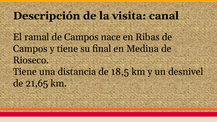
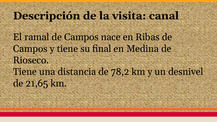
18,5: 18,5 -> 78,2 (120, 72)
